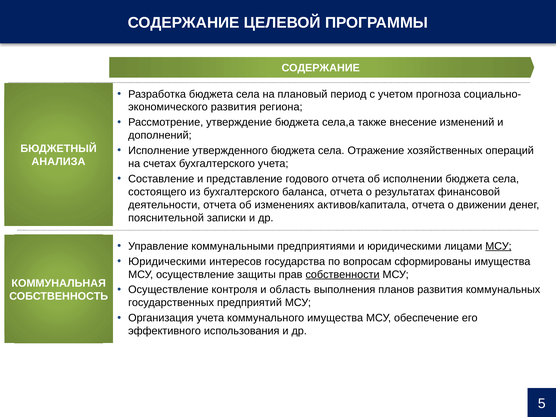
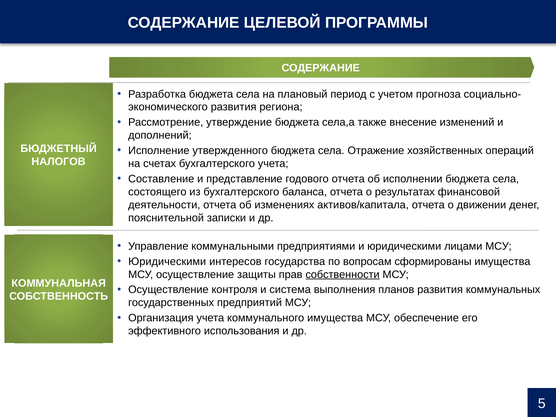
АНАЛИЗА: АНАЛИЗА -> НАЛОГОВ (59, 162)
МСУ underline: present -> none (498, 246)
область: область -> система (290, 290)
